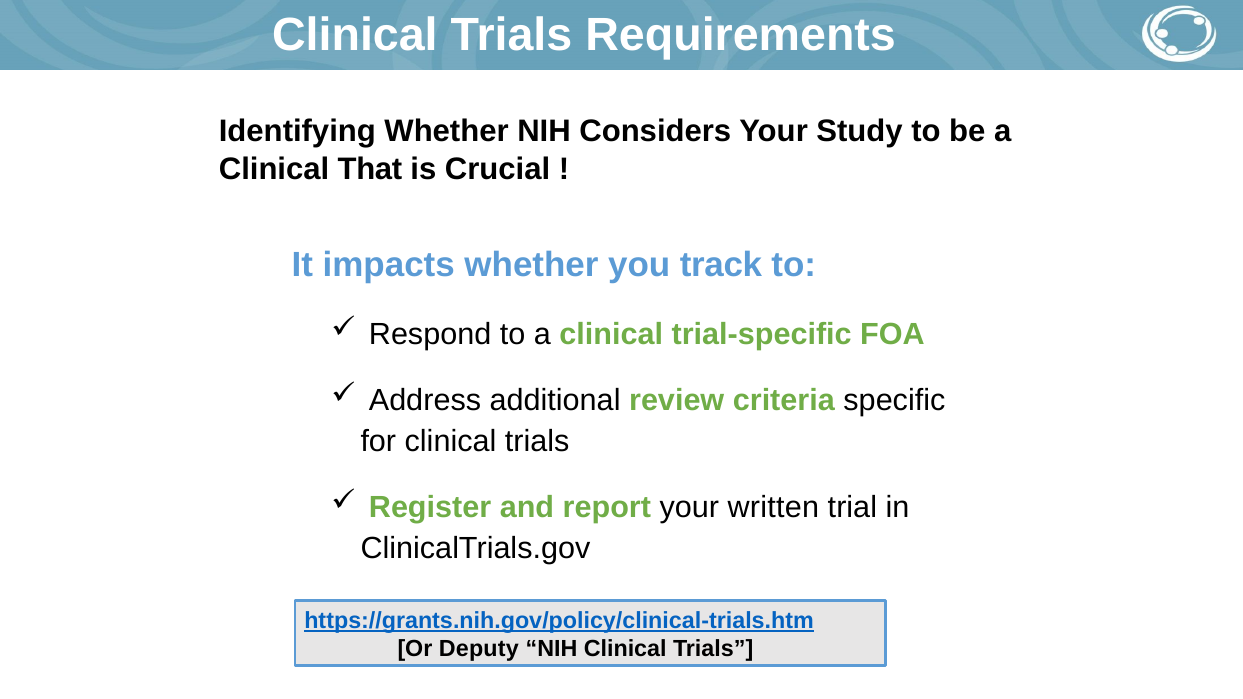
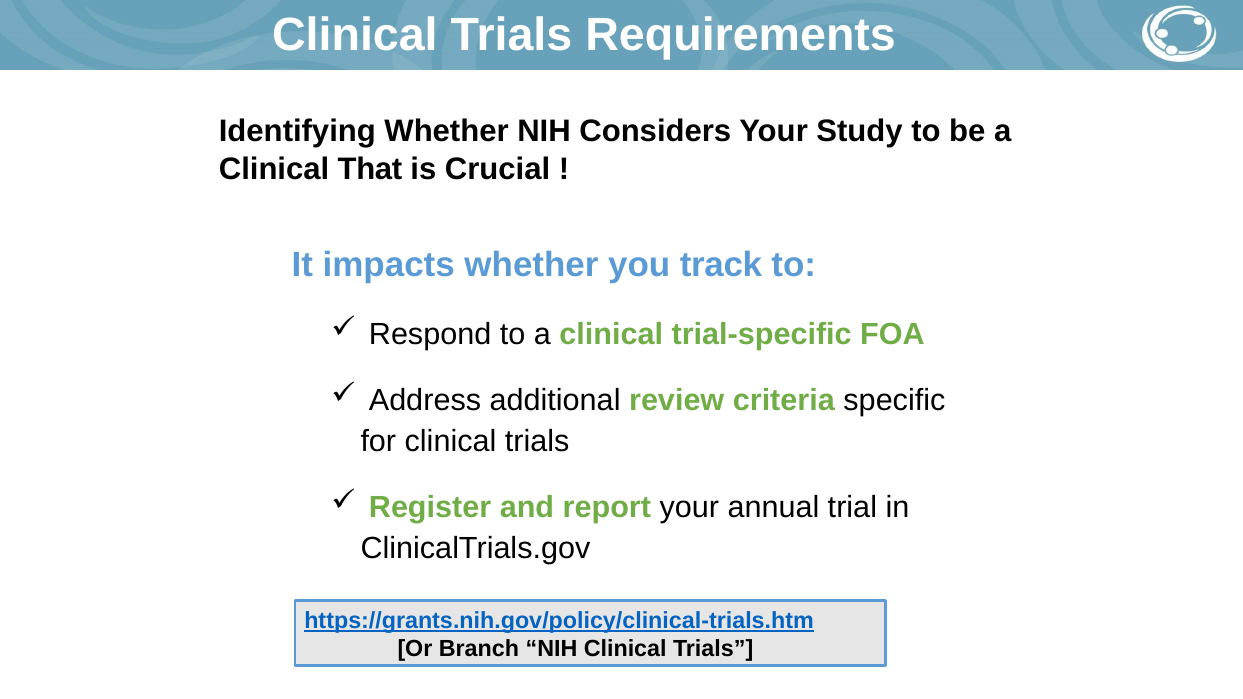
written: written -> annual (773, 508)
Deputy: Deputy -> Branch (479, 649)
